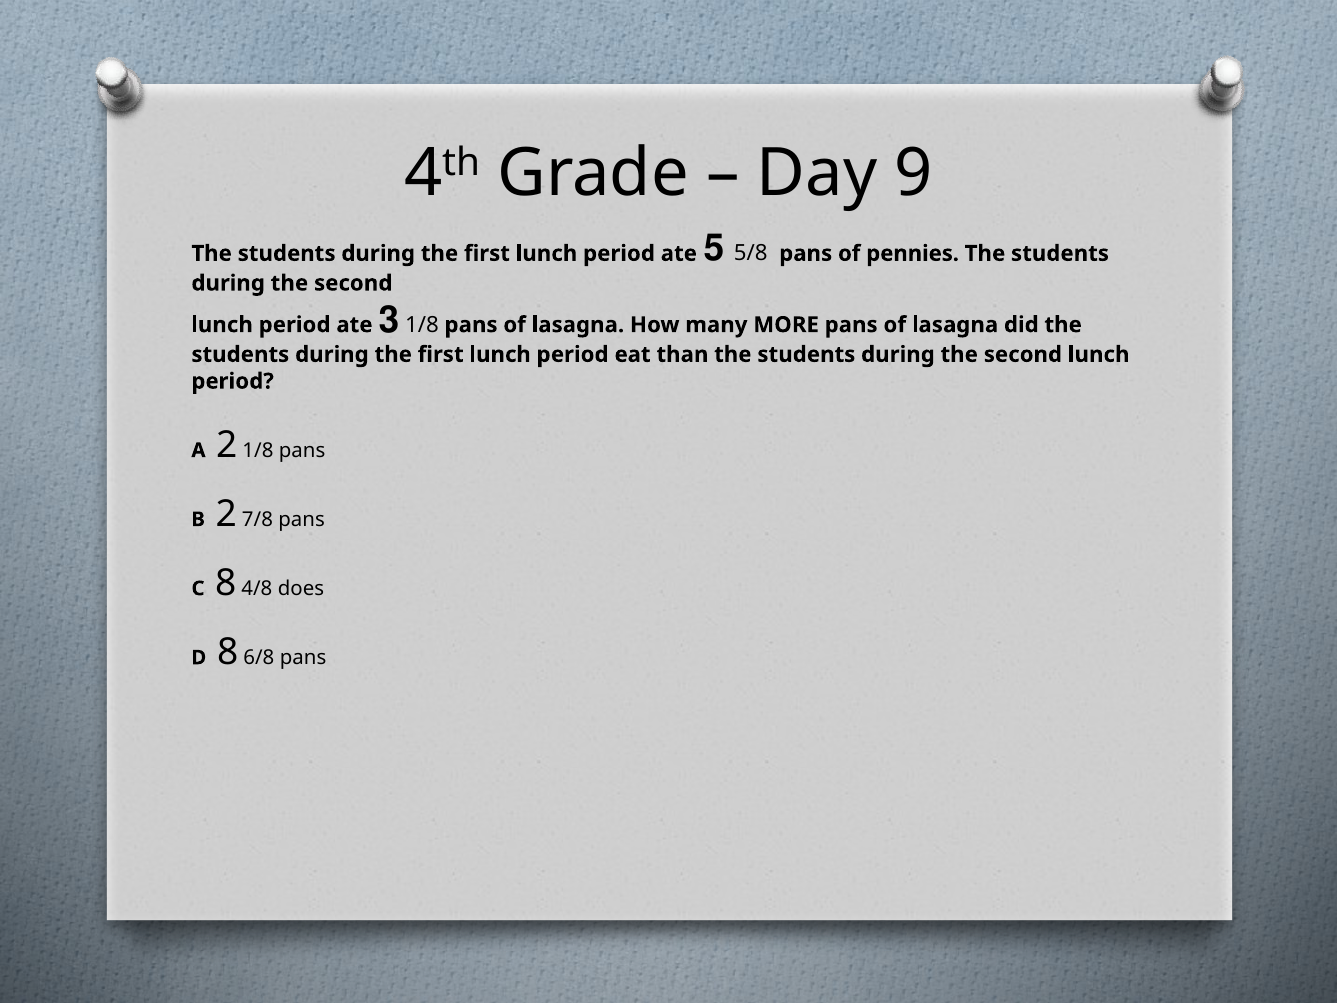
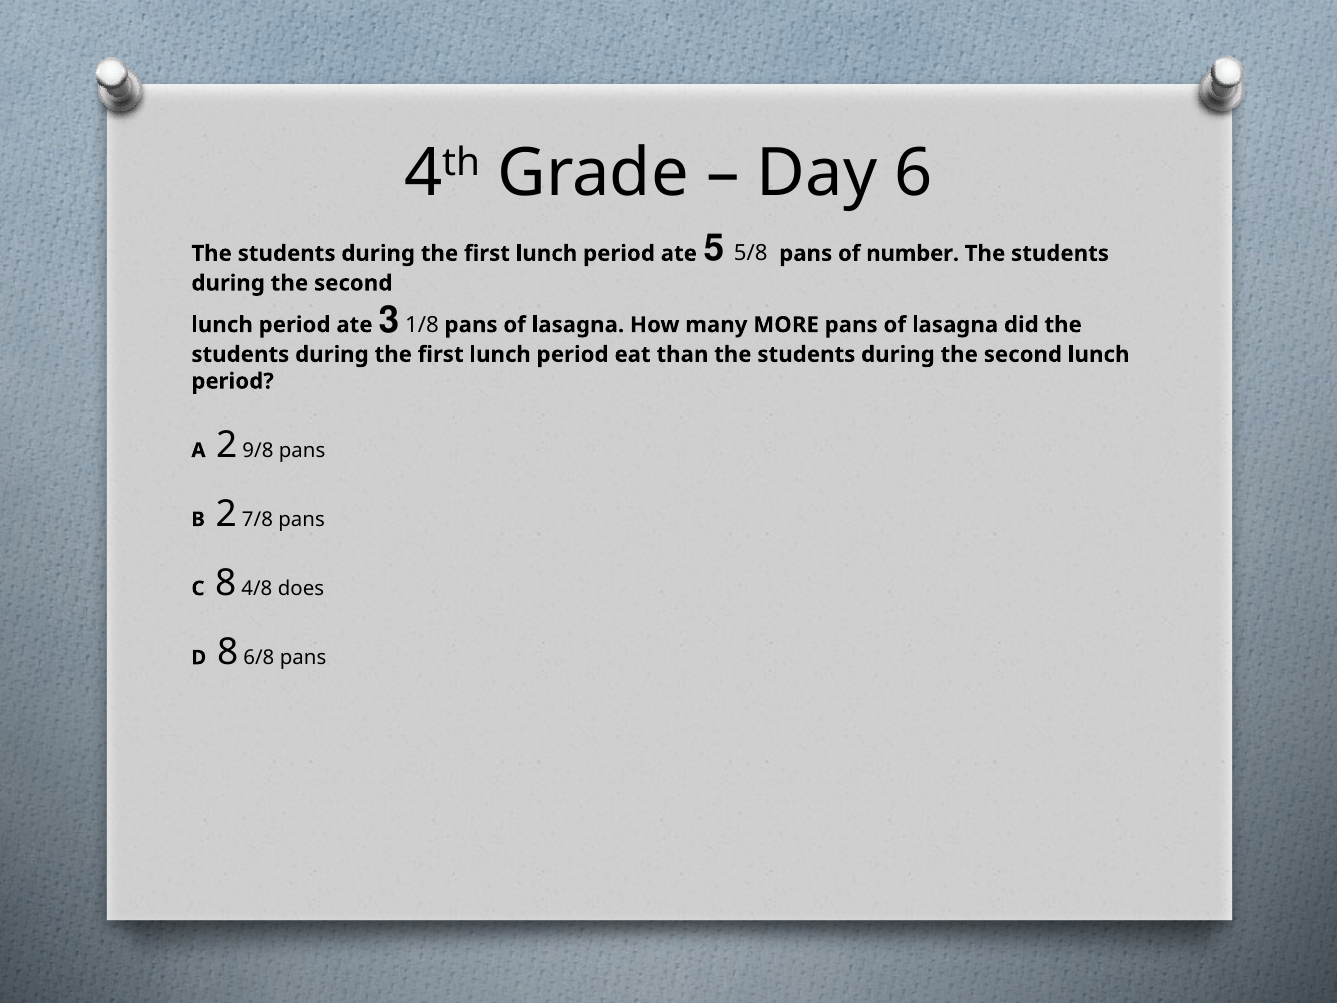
9: 9 -> 6 (914, 174)
pennies: pennies -> number (913, 253)
2 1/8: 1/8 -> 9/8 (258, 450)
